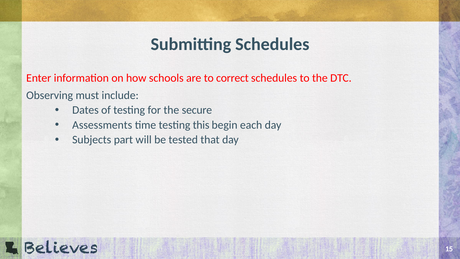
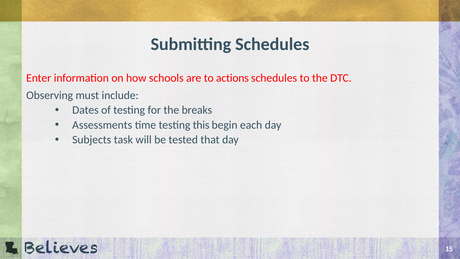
correct: correct -> actions (232, 78)
secure: secure -> breaks (197, 110)
part: part -> task (123, 140)
